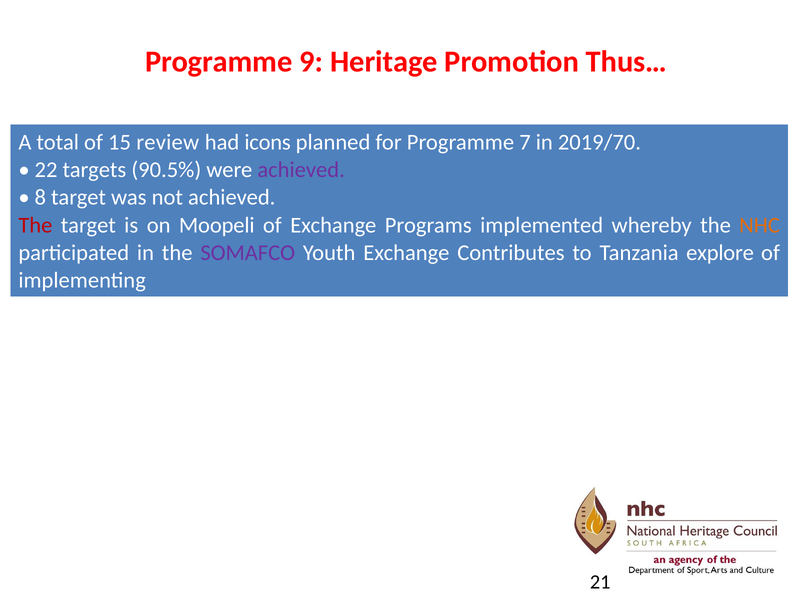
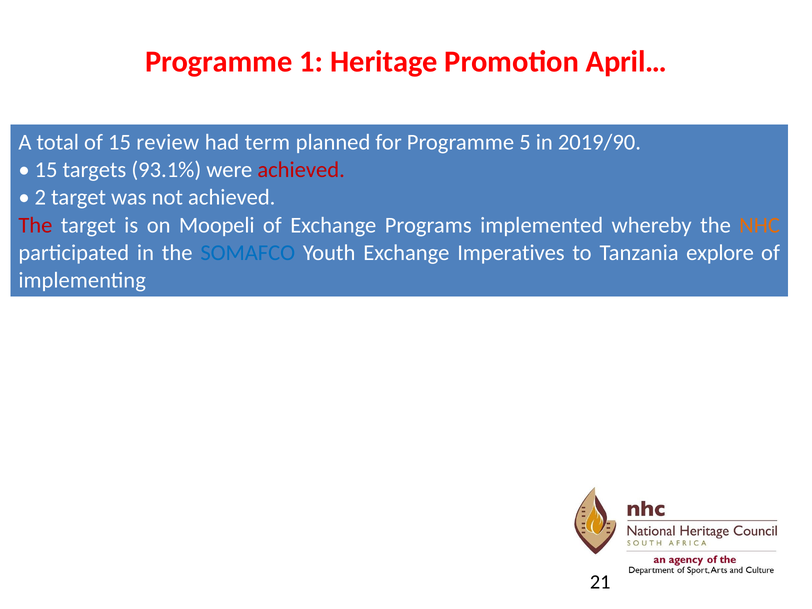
9: 9 -> 1 (311, 62)
Thus…: Thus… -> April… (626, 62)
icons: icons -> term (267, 142)
7: 7 -> 5 (525, 142)
2019/70: 2019/70 -> 2019/90 (599, 142)
22: 22 -> 15 (46, 170)
90.5%: 90.5% -> 93.1% (166, 170)
achieved colour: purple -> red (301, 170)
8: 8 -> 2 (40, 197)
SOMAFCO colour: purple -> blue (248, 253)
Contributes: Contributes -> Imperatives (511, 253)
